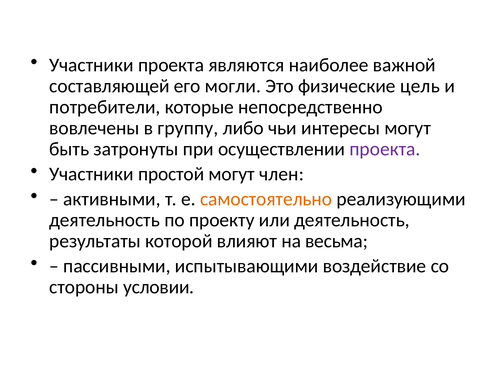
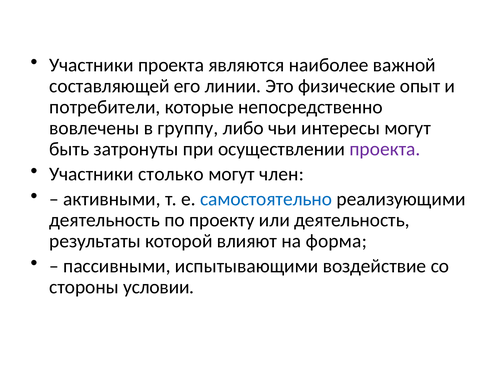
могли: могли -> линии (233, 86)
цель: цель -> опыт (420, 86)
простой: простой -> столько (171, 174)
самостоятельно colour: orange -> blue (266, 199)
весьма: весьма -> форма (336, 241)
